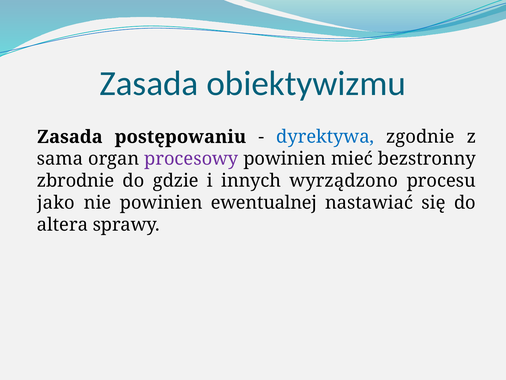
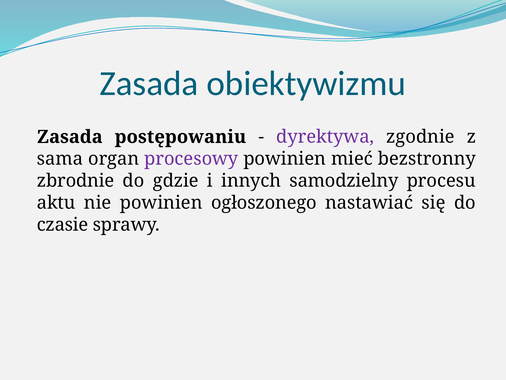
dyrektywa colour: blue -> purple (325, 137)
wyrządzono: wyrządzono -> samodzielny (344, 181)
jako: jako -> aktu (56, 202)
ewentualnej: ewentualnej -> ogłoszonego (264, 202)
altera: altera -> czasie (63, 224)
